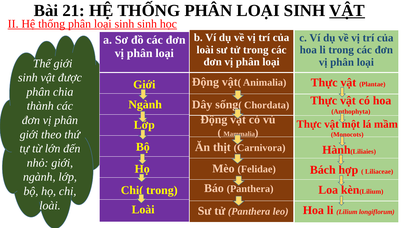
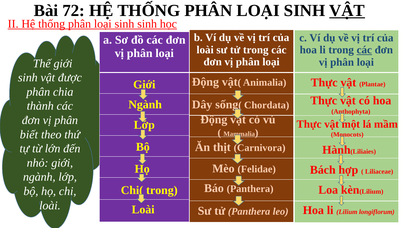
21: 21 -> 72 (74, 11)
các underline: none -> present (364, 50)
giới: giới -> biết (29, 135)
